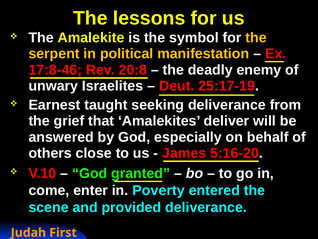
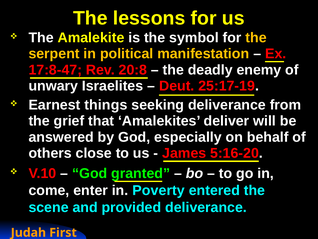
17:8-46: 17:8-46 -> 17:8-47 (55, 70)
taught: taught -> things (106, 105)
